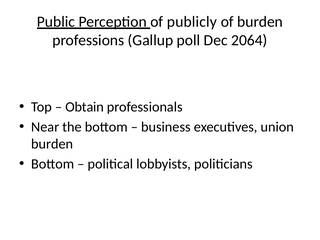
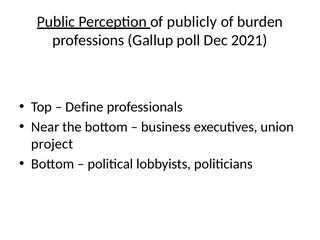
2064: 2064 -> 2021 (249, 40)
Obtain: Obtain -> Define (84, 107)
burden: burden -> project (52, 144)
